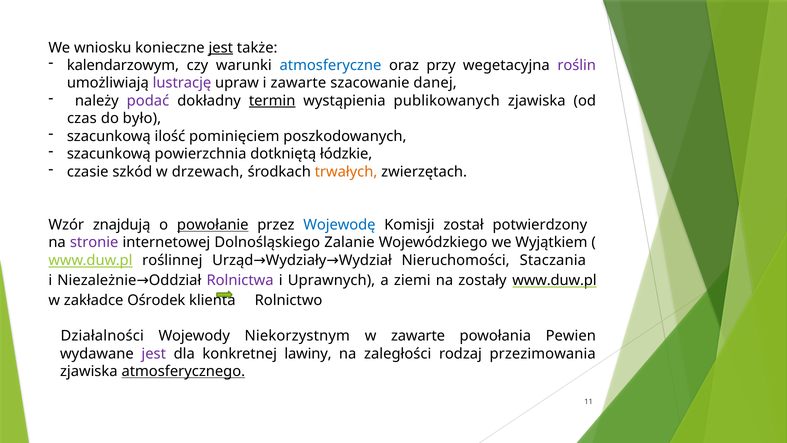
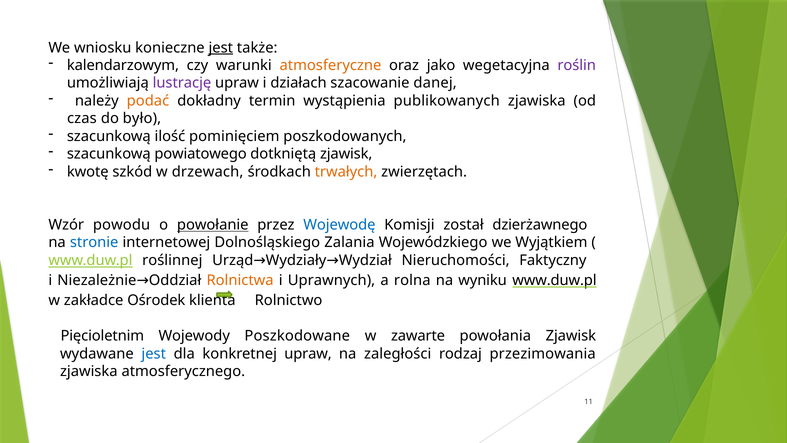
atmosferyczne colour: blue -> orange (330, 65)
przy: przy -> jako (441, 65)
i zawarte: zawarte -> działach (299, 83)
podać colour: purple -> orange (148, 101)
termin underline: present -> none (272, 101)
powierzchnia: powierzchnia -> powiatowego (201, 154)
dotkniętą łódzkie: łódzkie -> zjawisk (346, 154)
czasie: czasie -> kwotę (88, 172)
znajdują: znajdują -> powodu (122, 225)
potwierdzony: potwierdzony -> dzierżawnego (540, 225)
stronie colour: purple -> blue (94, 242)
Zalanie: Zalanie -> Zalania (349, 242)
Staczania: Staczania -> Faktyczny (553, 260)
Rolnictwa colour: purple -> orange (240, 280)
ziemi: ziemi -> rolna (412, 280)
zostały: zostały -> wyniku (483, 280)
Działalności: Działalności -> Pięcioletnim (102, 336)
Niekorzystnym: Niekorzystnym -> Poszkodowane (297, 336)
powołania Pewien: Pewien -> Zjawisk (571, 336)
jest colour: purple -> blue (154, 353)
konkretnej lawiny: lawiny -> upraw (308, 353)
atmosferycznego underline: present -> none (183, 371)
